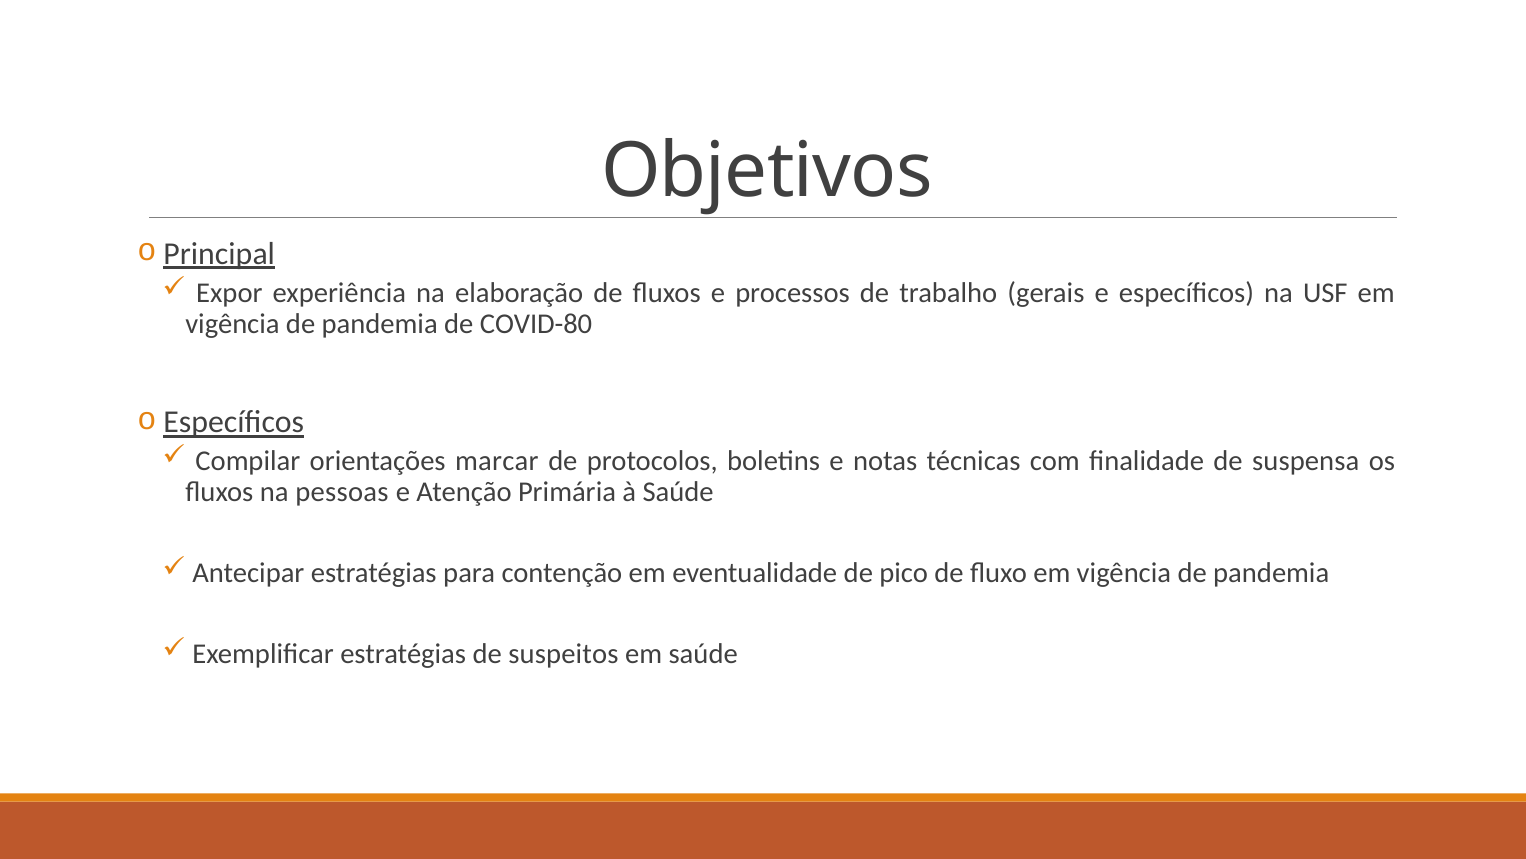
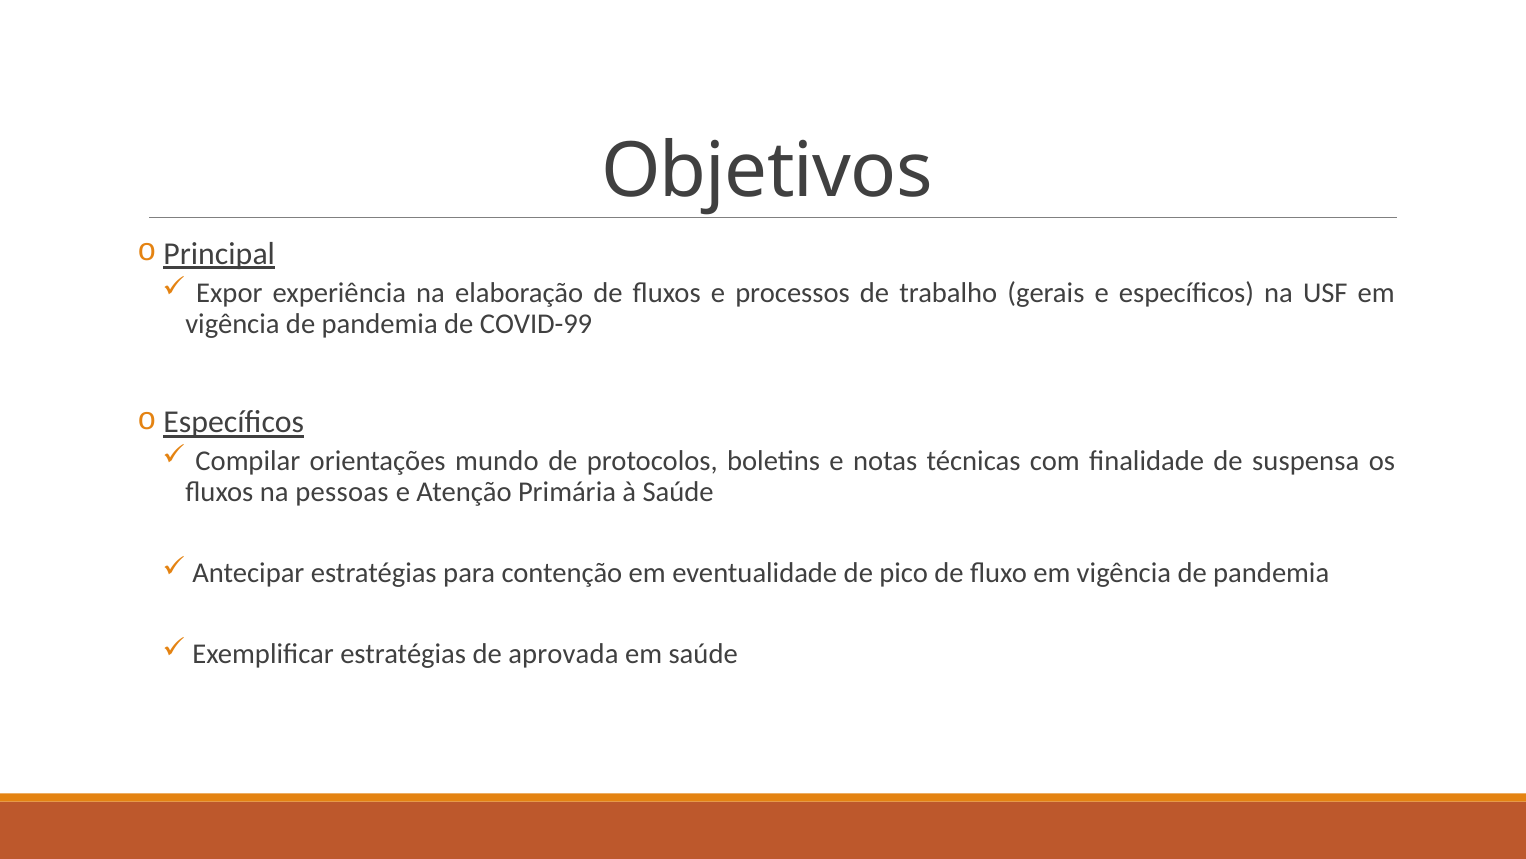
COVID-80: COVID-80 -> COVID-99 (536, 324)
marcar: marcar -> mundo (497, 461)
suspeitos: suspeitos -> aprovada (563, 654)
